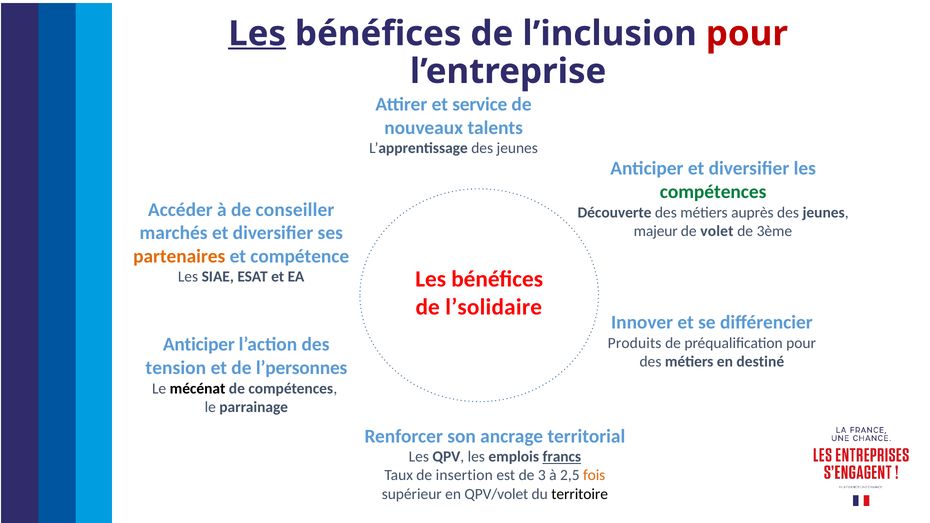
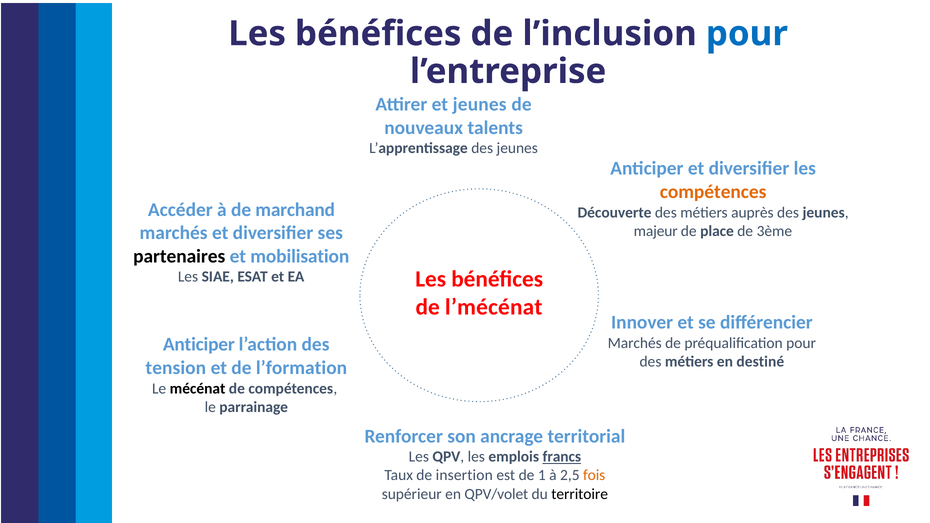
Les underline: present -> none (257, 34)
pour colour: red -> blue (747, 34)
et service: service -> jeunes (480, 105)
compétences colour: green -> orange (713, 192)
conseiller: conseiller -> marchand (295, 210)
volet: volet -> place (717, 231)
partenaires colour: orange -> black (179, 256)
compétence: compétence -> mobilisation (300, 256)
l’solidaire: l’solidaire -> l’mécénat (494, 307)
Produits: Produits -> Marchés (635, 343)
l’personnes: l’personnes -> l’formation (302, 368)
3: 3 -> 1 (542, 475)
